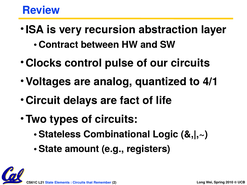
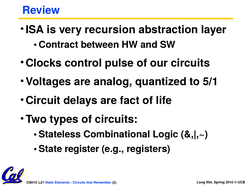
4/1: 4/1 -> 5/1 (211, 82)
amount: amount -> register (82, 149)
